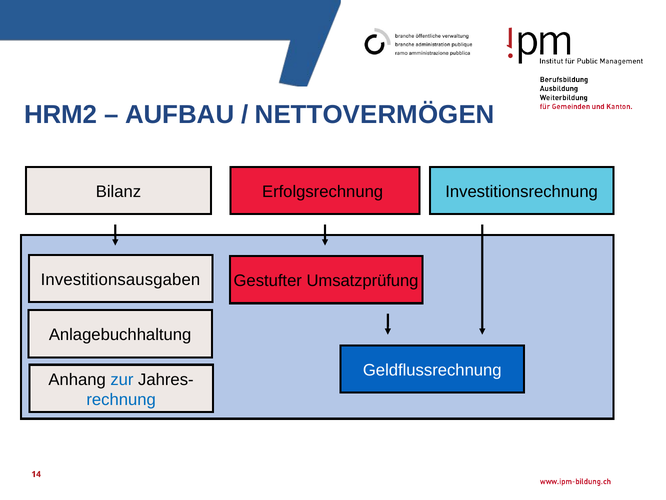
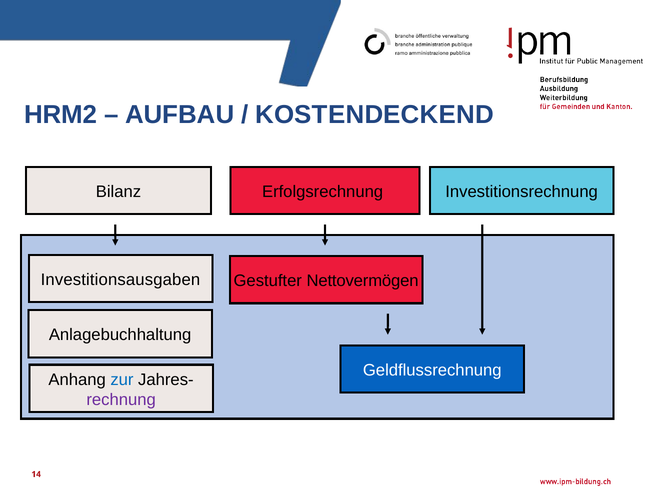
NETTOVERMÖGEN: NETTOVERMÖGEN -> KOSTENDECKEND (375, 115)
Umsatzprüfung: Umsatzprüfung -> Nettovermögen (363, 281)
rechnung colour: blue -> purple (121, 399)
